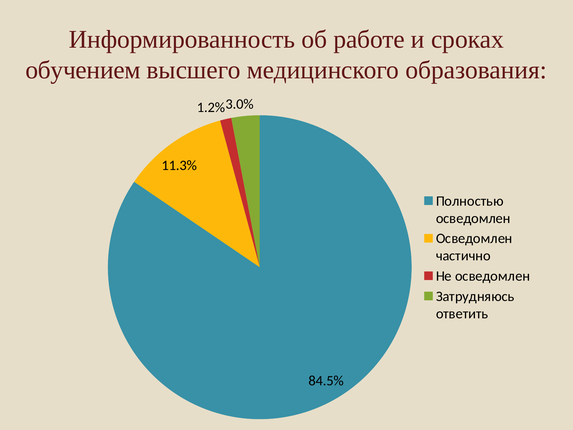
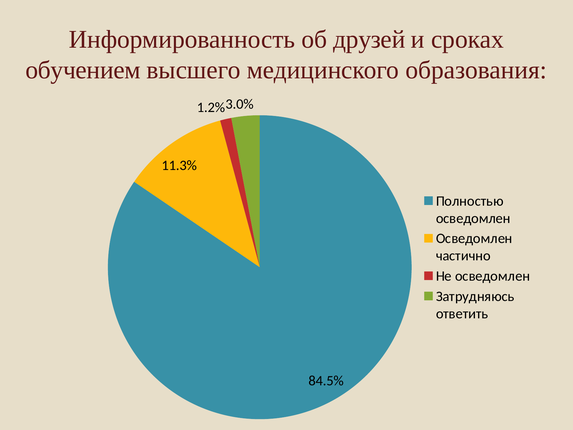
работе: работе -> друзей (369, 40)
